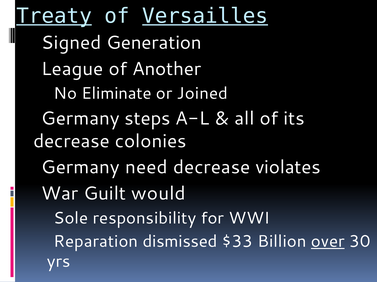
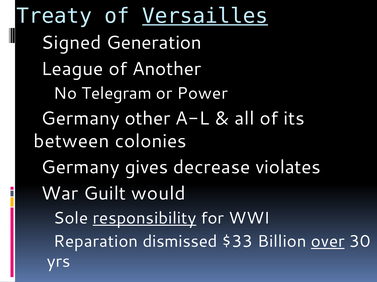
Treaty underline: present -> none (54, 16)
Eliminate: Eliminate -> Telegram (117, 94)
Joined: Joined -> Power (202, 94)
steps: steps -> other (148, 119)
decrease: decrease -> between (71, 141)
need: need -> gives (147, 168)
responsibility underline: none -> present (144, 219)
